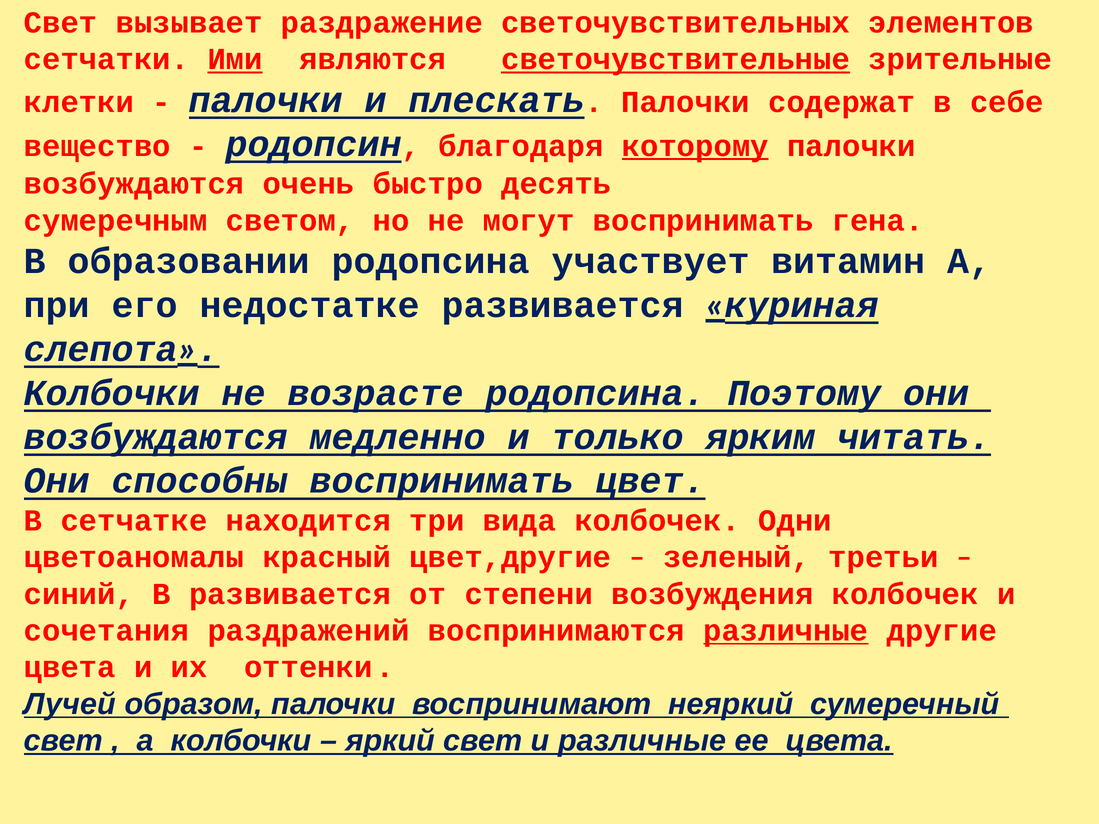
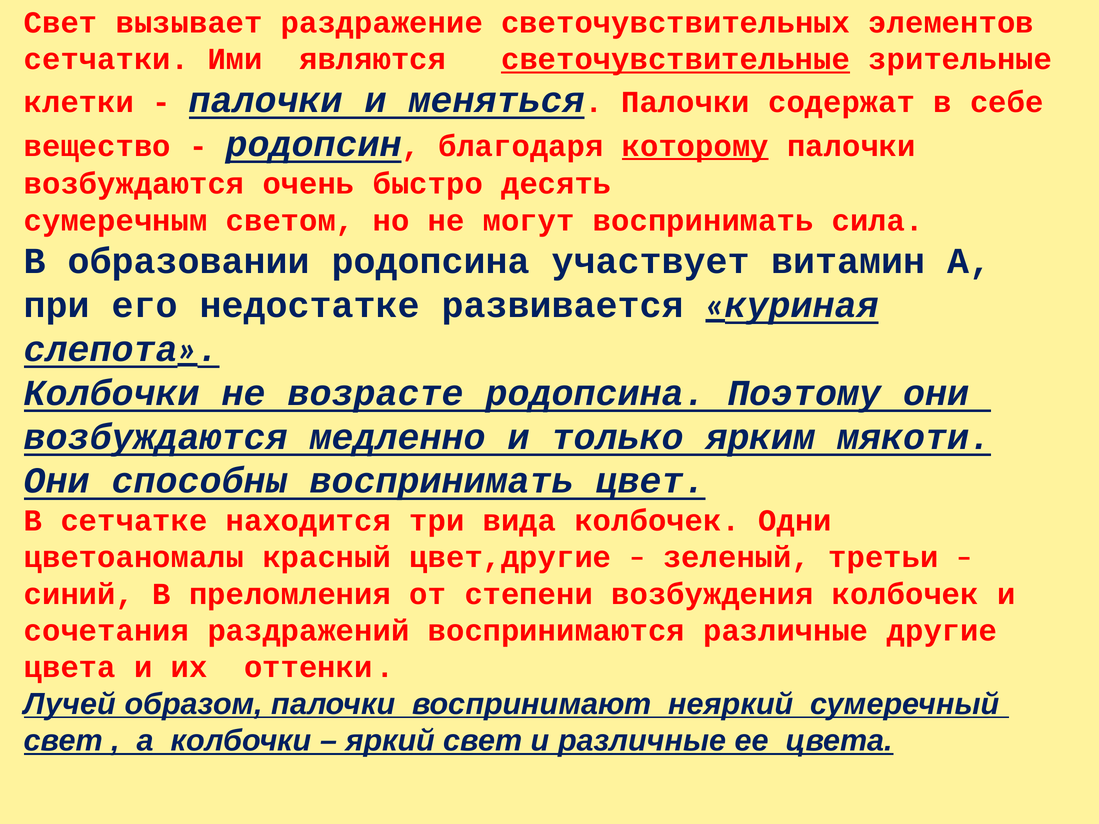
Ими underline: present -> none (235, 59)
плескать: плескать -> меняться (497, 100)
гена: гена -> сила (878, 220)
читать: читать -> мякоти (914, 437)
В развивается: развивается -> преломления (290, 594)
различные underline: present -> none (786, 631)
